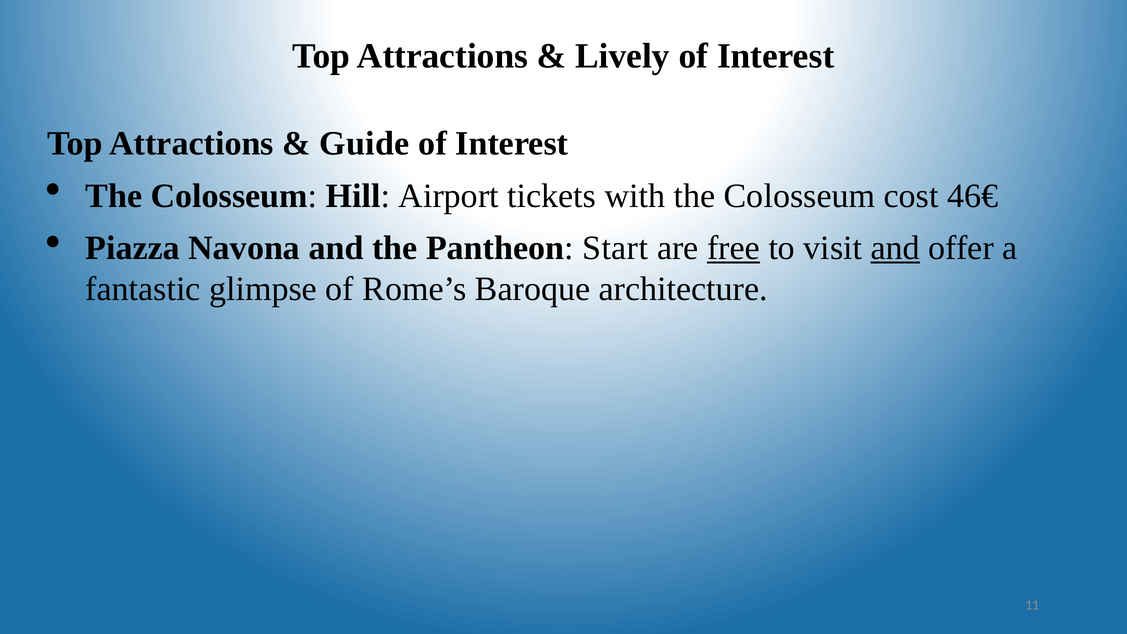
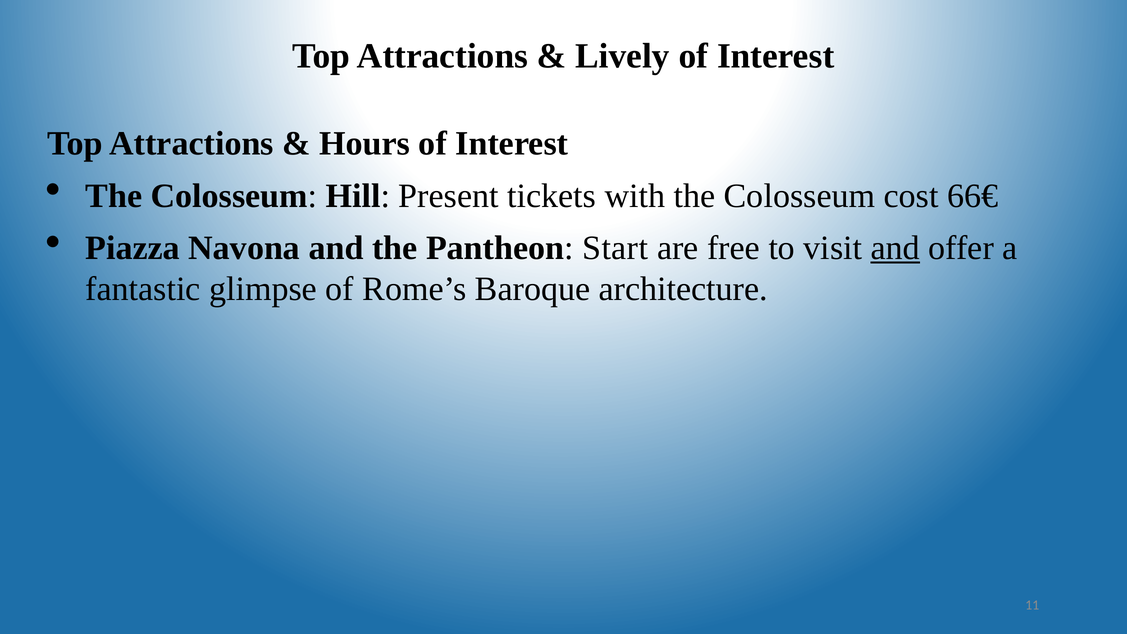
Guide: Guide -> Hours (365, 144)
Airport: Airport -> Present (449, 196)
46€: 46€ -> 66€ (973, 196)
free underline: present -> none (734, 248)
